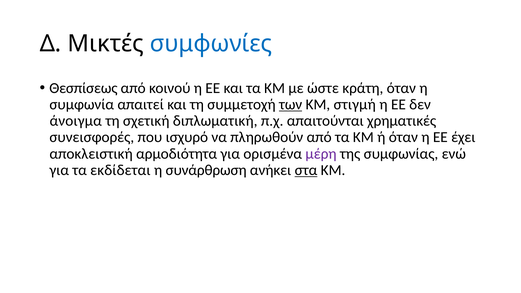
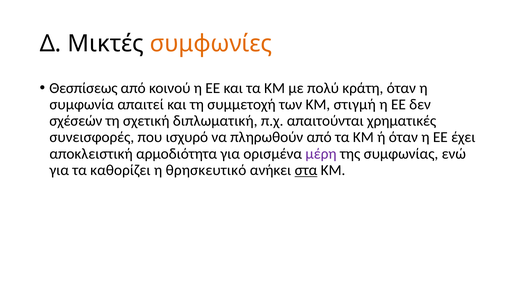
συμφωνίες colour: blue -> orange (211, 44)
ώστε: ώστε -> πολύ (323, 88)
των underline: present -> none (291, 105)
άνοιγμα: άνοιγμα -> σχέσεών (76, 121)
εκδίδεται: εκδίδεται -> καθορίζει (120, 170)
συνάρθρωση: συνάρθρωση -> θρησκευτικό (206, 170)
